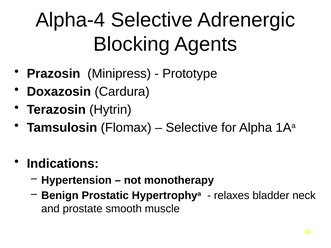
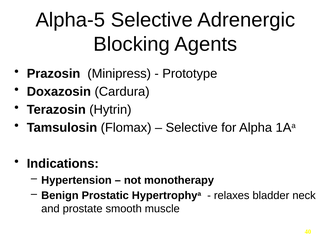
Alpha-4: Alpha-4 -> Alpha-5 (70, 20)
